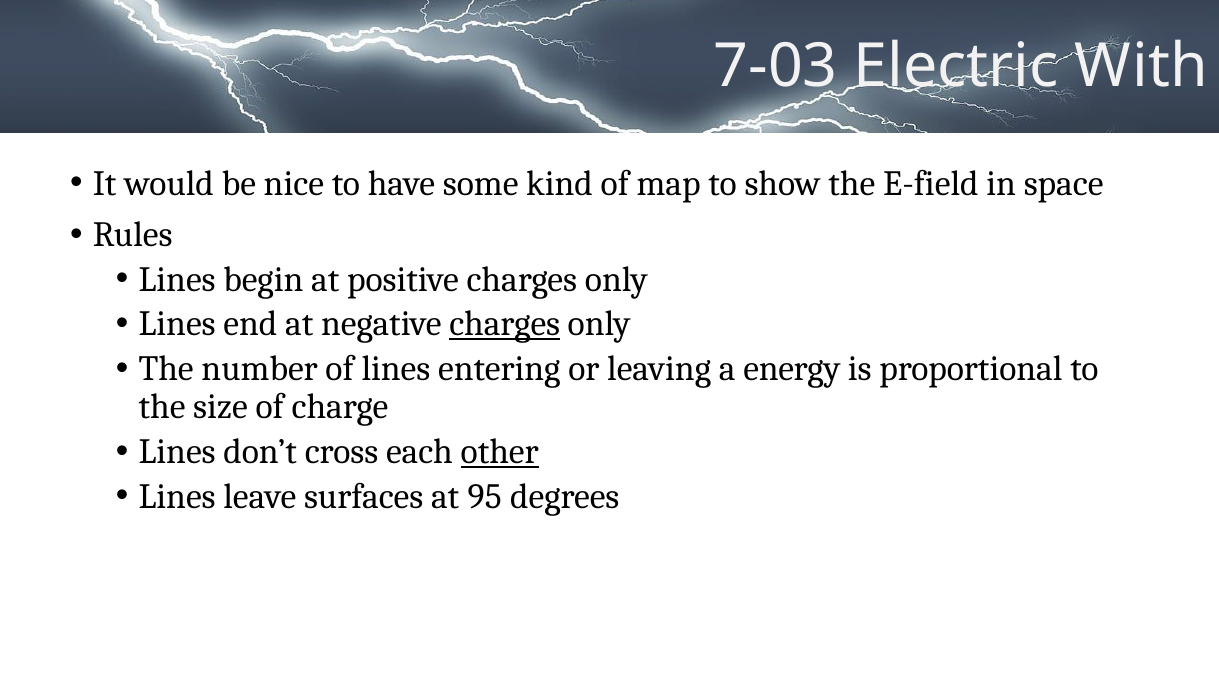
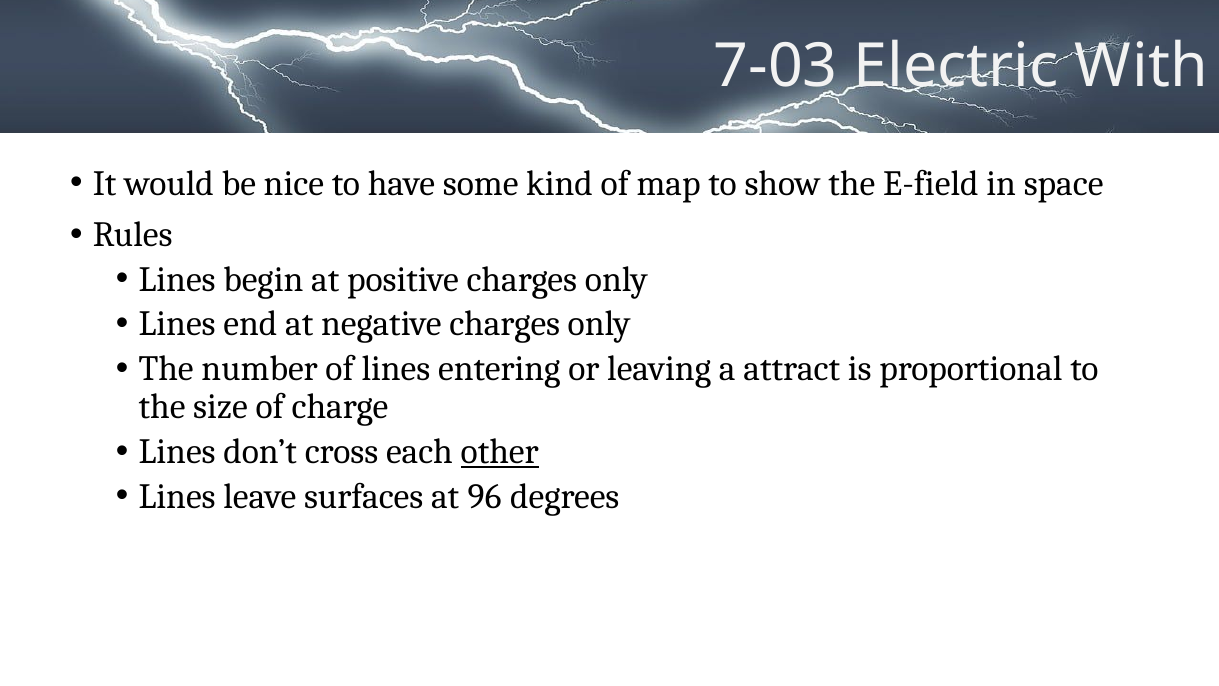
charges underline: present -> none (505, 324)
energy: energy -> attract (792, 369)
95: 95 -> 96 (485, 496)
